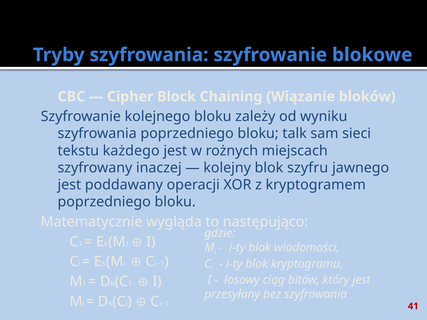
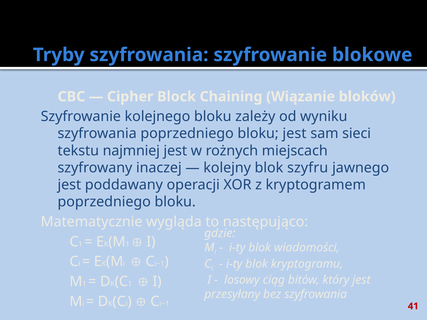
bloku talk: talk -> jest (295, 134)
każdego: każdego -> najmniej (131, 151)
